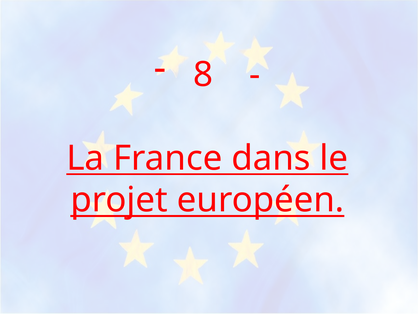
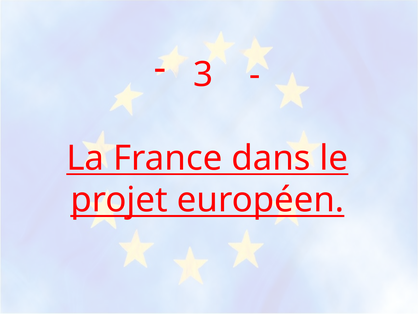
8: 8 -> 3 (203, 74)
